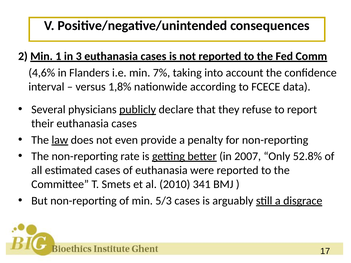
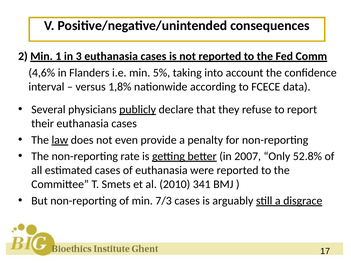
7%: 7% -> 5% (162, 73)
5/3: 5/3 -> 7/3 (164, 201)
